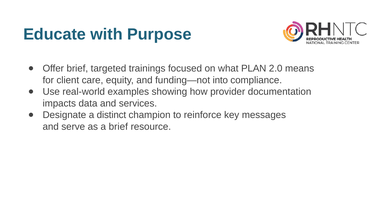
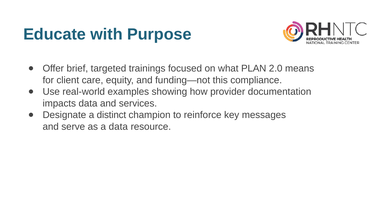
into: into -> this (220, 80)
a brief: brief -> data (118, 126)
